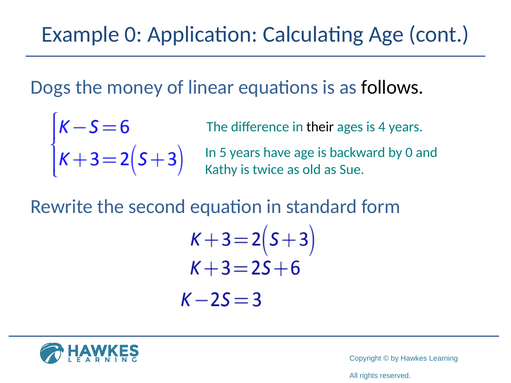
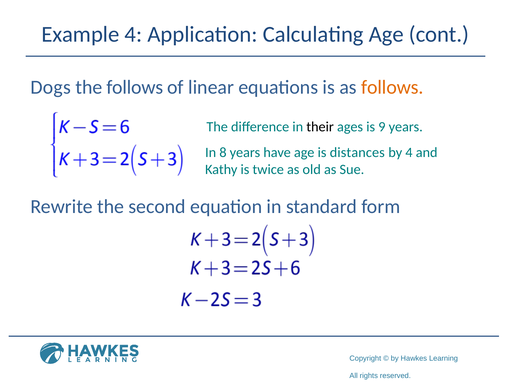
Example 0: 0 -> 4 (133, 34)
the money: money -> follows (135, 87)
follows colour: black -> orange (392, 87)
4: 4 -> 9 (382, 127)
5: 5 -> 8 (223, 153)
backward: backward -> distances (357, 153)
by 0: 0 -> 4 (409, 153)
